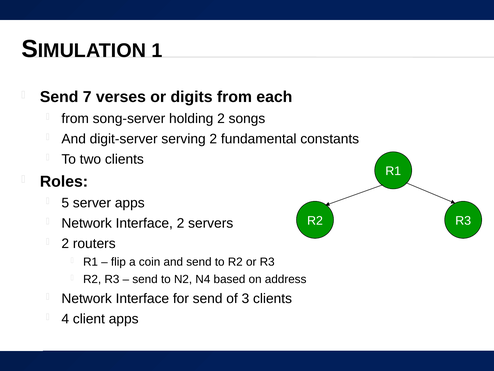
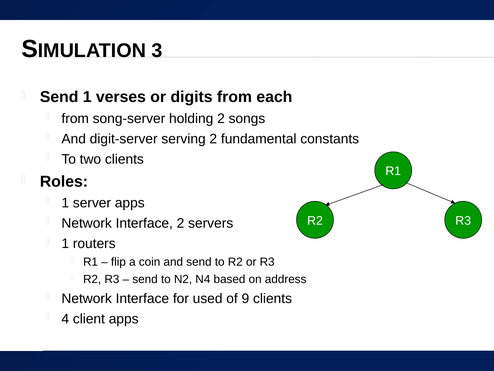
1: 1 -> 3 (157, 51)
Send 7: 7 -> 1 (87, 97)
5: 5 -> 1 (65, 203)
2: 2 -> 1 (65, 243)
for send: send -> used (208, 298)
3: 3 -> 9 (245, 298)
